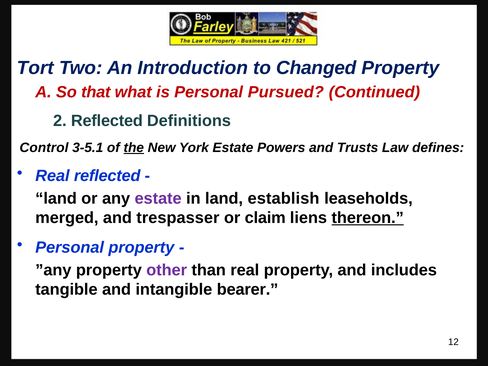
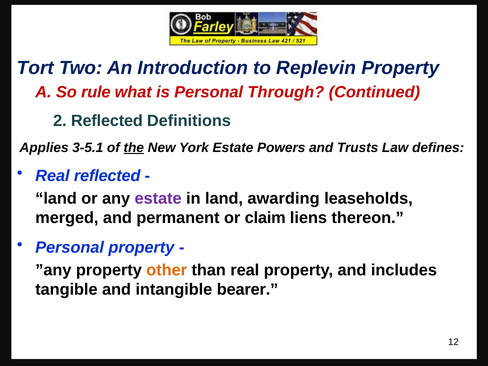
Changed: Changed -> Replevin (316, 68)
that: that -> rule (96, 92)
Pursued: Pursued -> Through (286, 92)
Control: Control -> Applies (44, 148)
establish: establish -> awarding (284, 198)
trespasser: trespasser -> permanent (178, 218)
thereon underline: present -> none (368, 218)
other colour: purple -> orange (167, 270)
